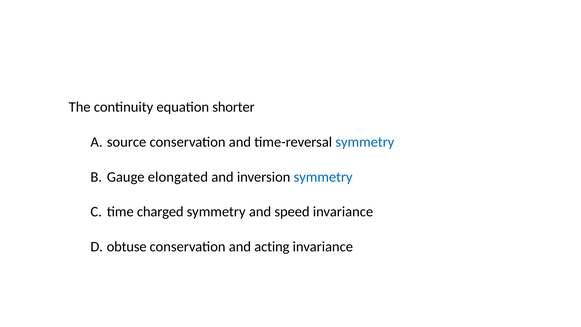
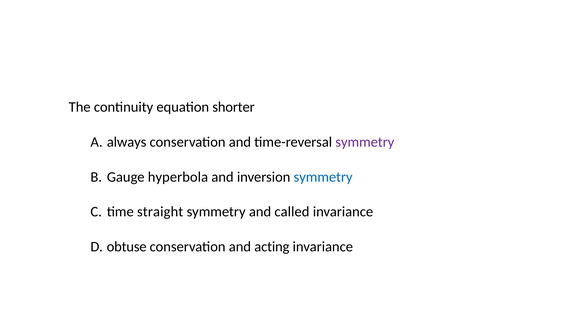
source: source -> always (127, 142)
symmetry colour: blue -> purple (365, 142)
elongated: elongated -> hyperbola (178, 177)
charged: charged -> straight (160, 212)
speed: speed -> called (292, 212)
